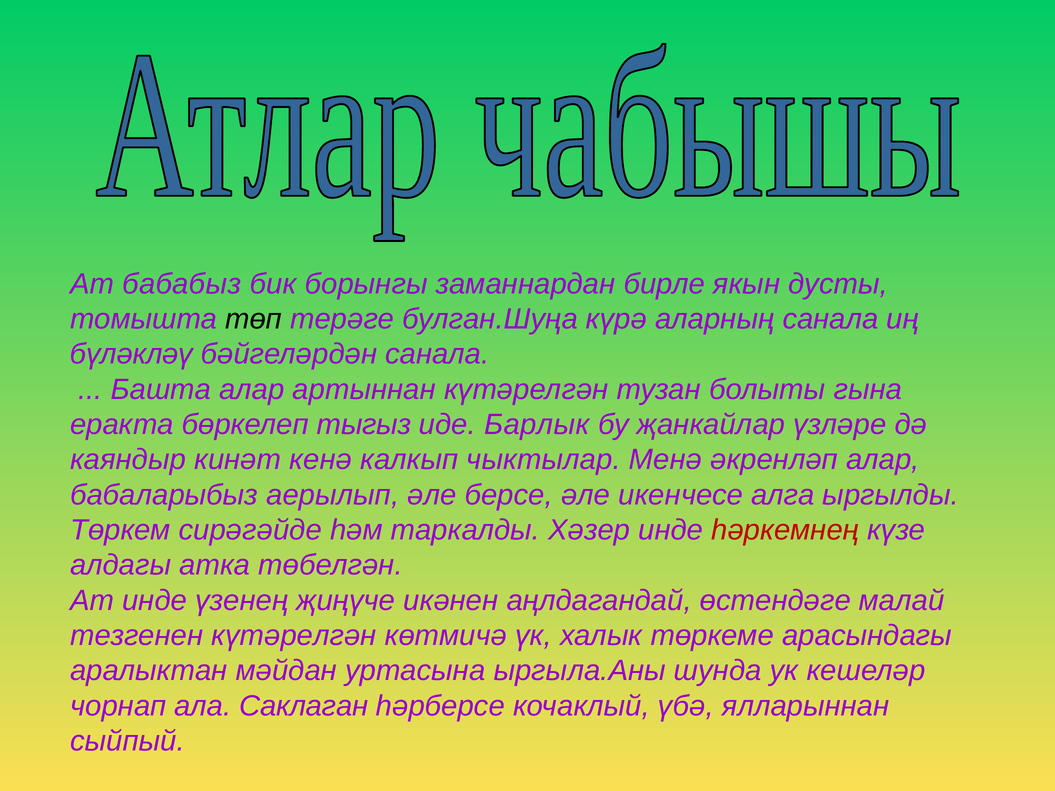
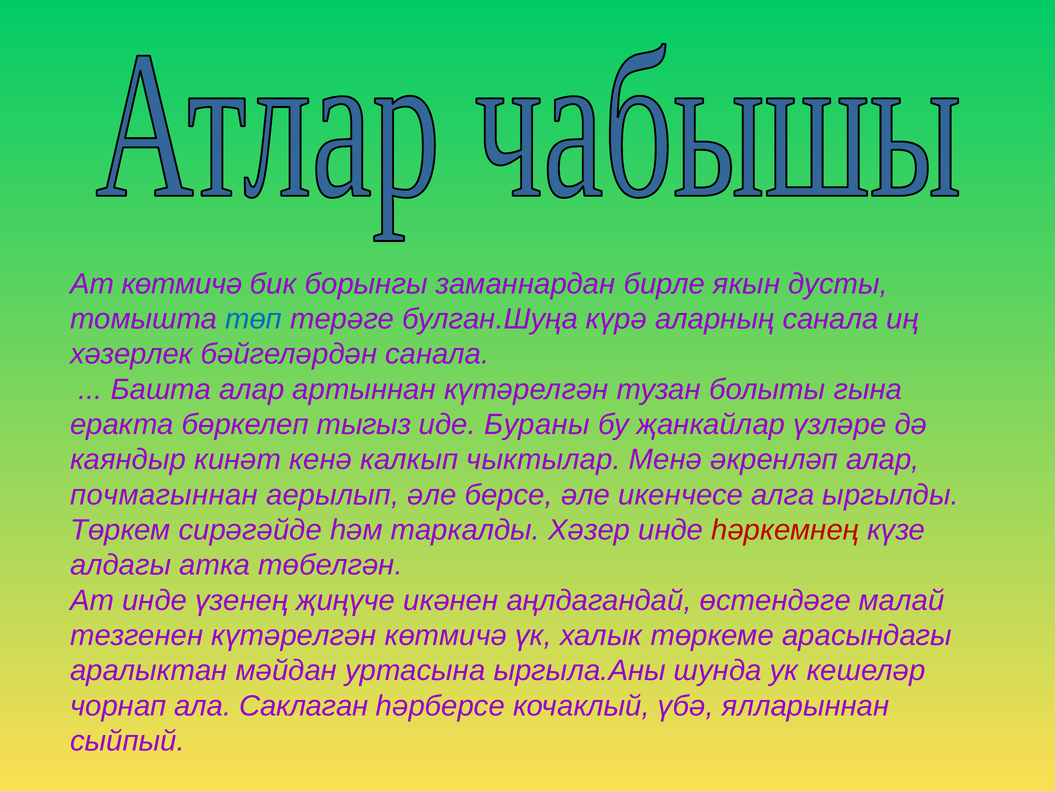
Ат бабабыз: бабабыз -> көтмичә (182, 284)
төп colour: black -> blue (254, 319)
бүләкләү: бүләкләү -> хәзерлек (131, 354)
Барлык: Барлык -> Бураны (537, 425)
бабаларыбыз: бабаларыбыз -> почмагыннан (164, 495)
